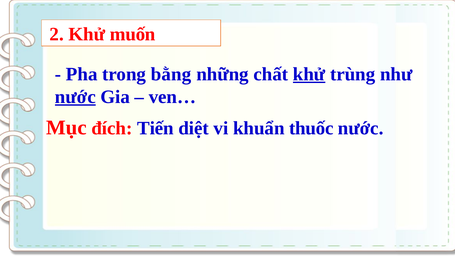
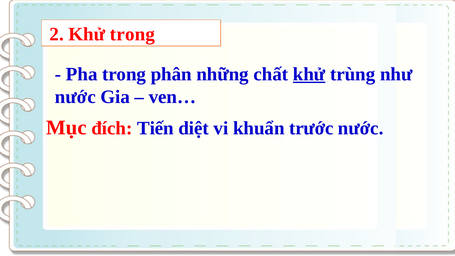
Khử muốn: muốn -> trong (132, 34)
bằng: bằng -> phân (171, 74)
nước underline: present -> none (75, 97)
thuốc: thuốc -> trước (311, 128)
